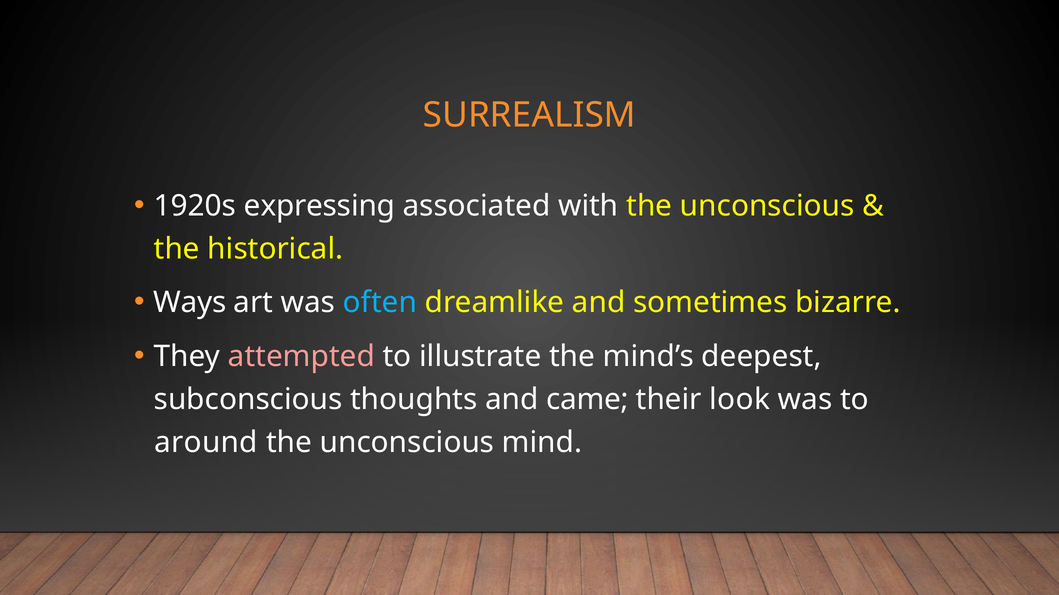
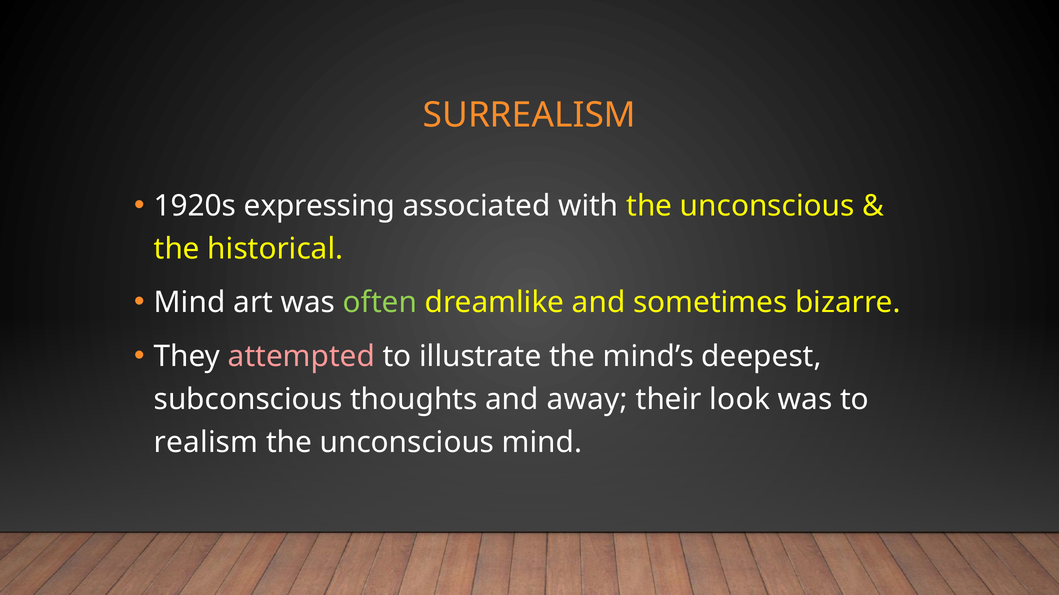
Ways: Ways -> Mind (190, 303)
often colour: light blue -> light green (380, 303)
came: came -> away (587, 400)
around: around -> realism (206, 443)
